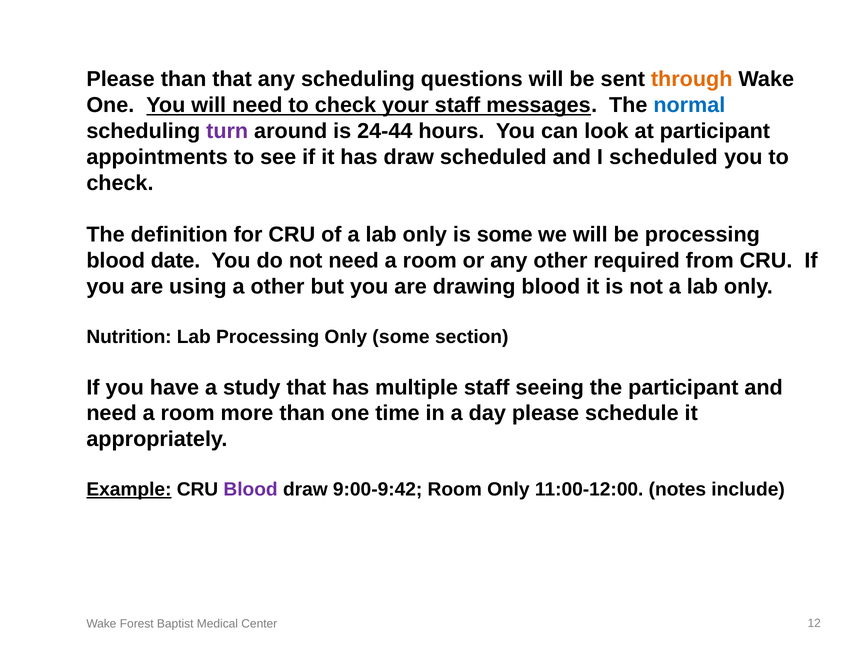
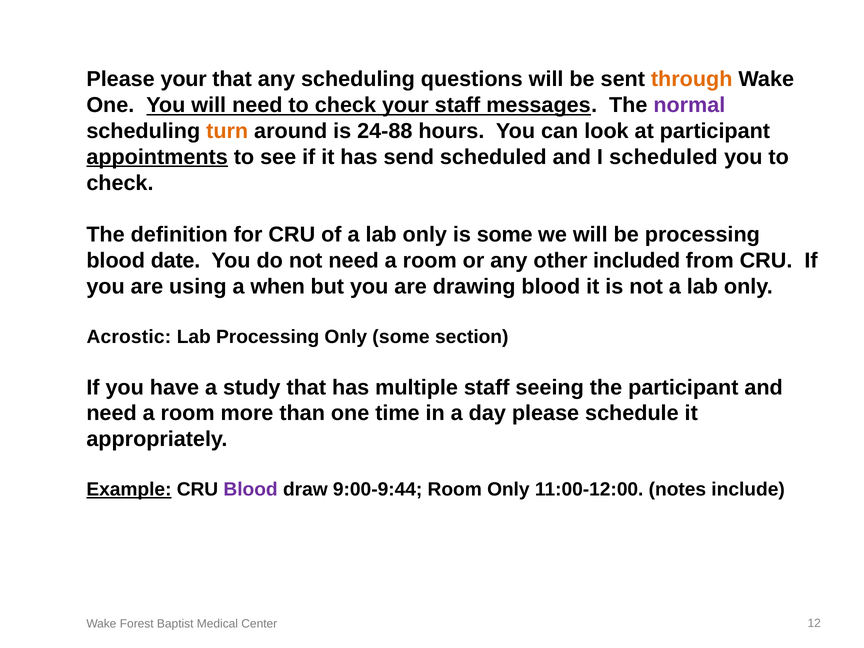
Please than: than -> your (184, 79)
normal colour: blue -> purple (689, 105)
turn colour: purple -> orange (227, 131)
24-44: 24-44 -> 24-88 (385, 131)
appointments underline: none -> present (157, 157)
has draw: draw -> send (409, 157)
required: required -> included (637, 261)
a other: other -> when (278, 287)
Nutrition: Nutrition -> Acrostic (129, 337)
9:00-9:42: 9:00-9:42 -> 9:00-9:44 (378, 489)
